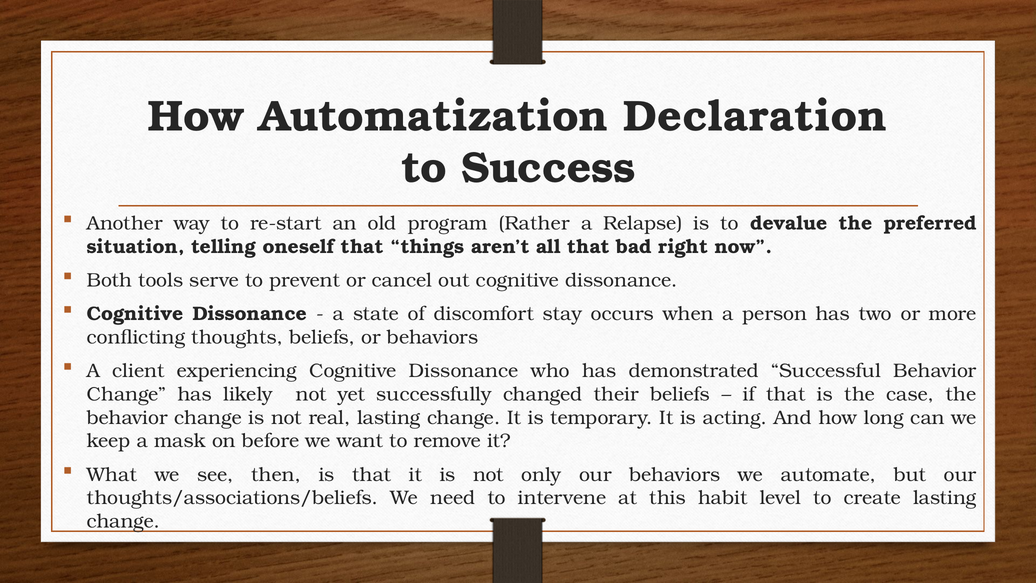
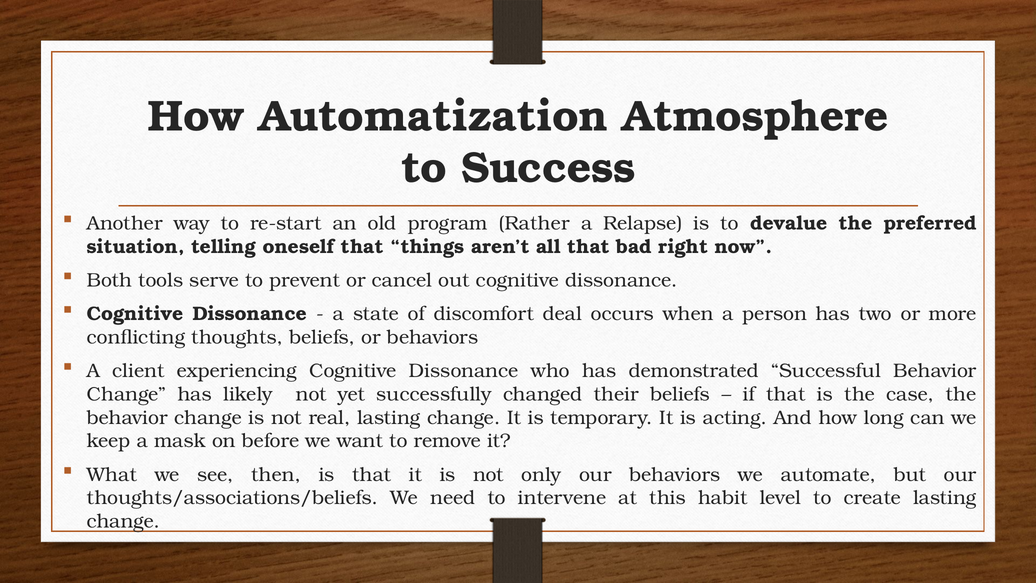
Declaration: Declaration -> Atmosphere (756, 116)
stay: stay -> deal (562, 314)
